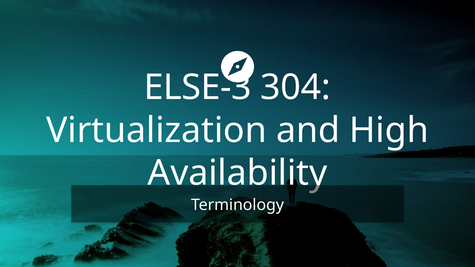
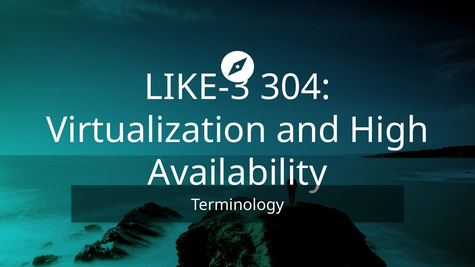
ELSE-3: ELSE-3 -> LIKE-3 (197, 88)
